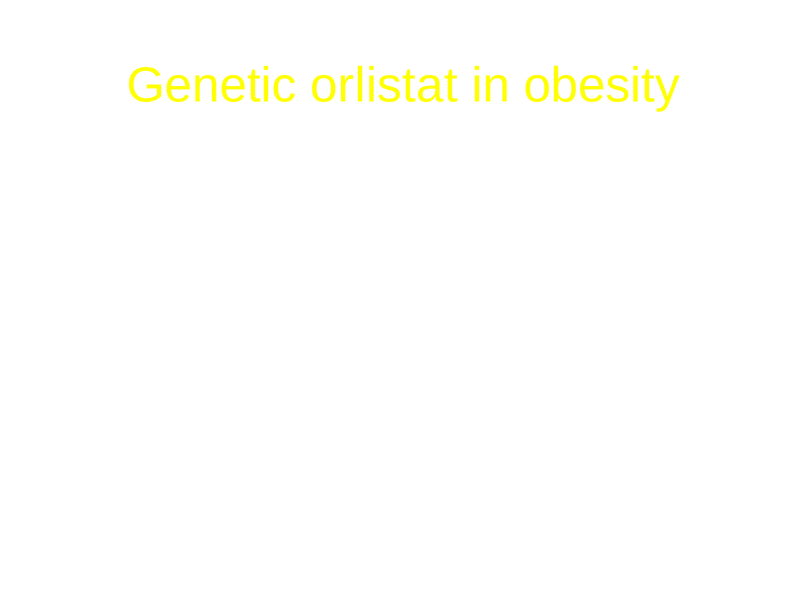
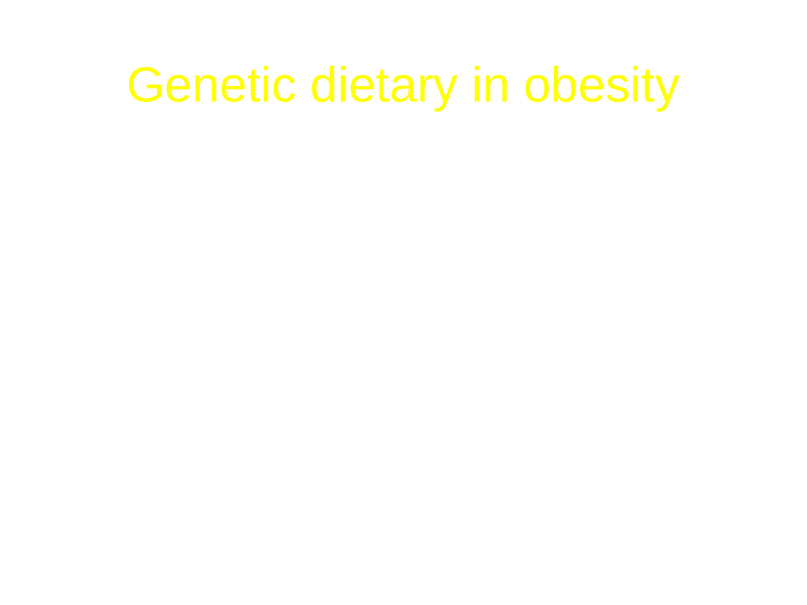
orlistat: orlistat -> dietary (384, 86)
